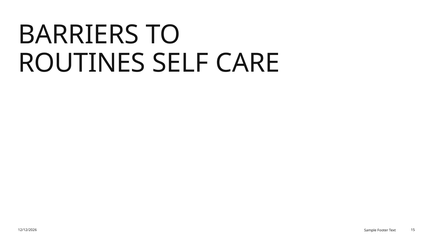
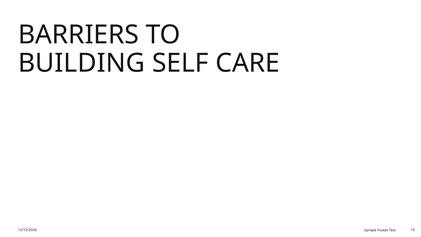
ROUTINES: ROUTINES -> BUILDING (82, 63)
